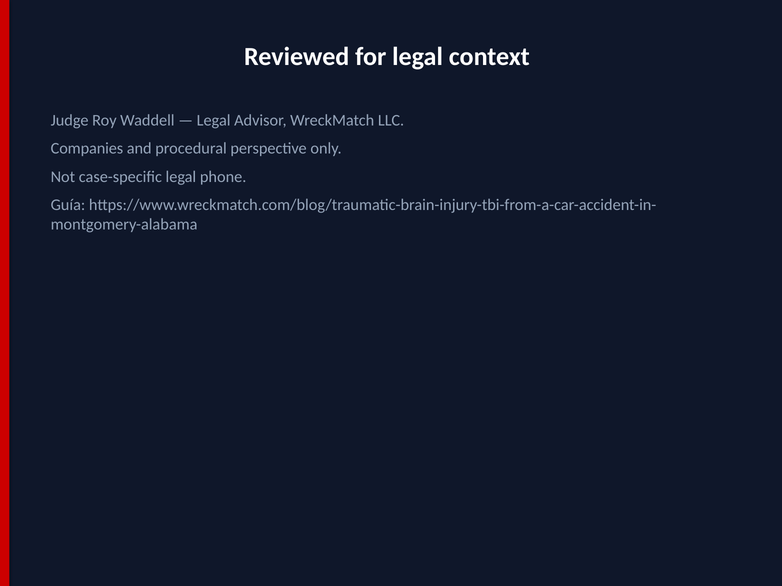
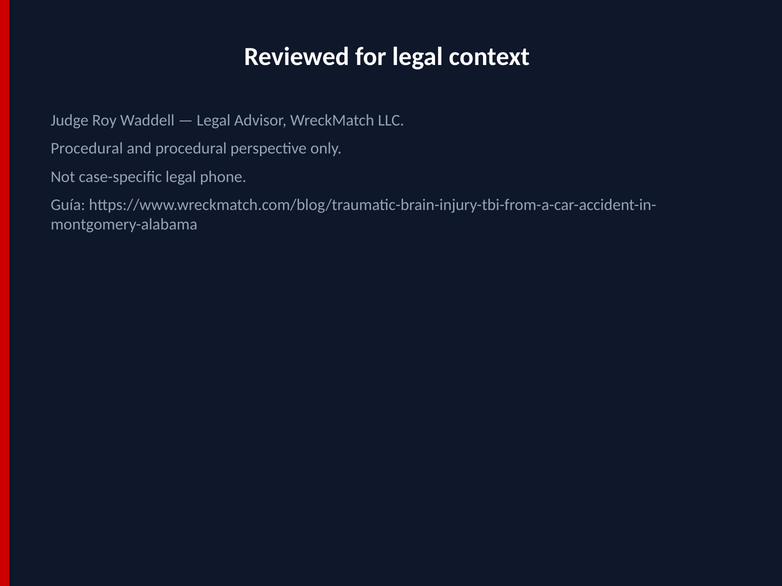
Companies: Companies -> Procedural (87, 149)
